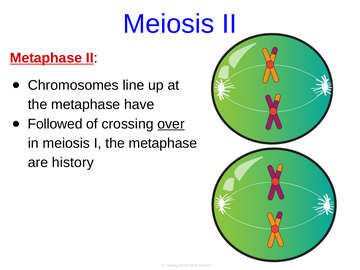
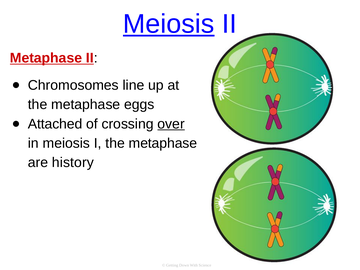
Meiosis underline: none -> present (169, 24)
have: have -> eggs (139, 105)
Followed: Followed -> Attached (55, 124)
